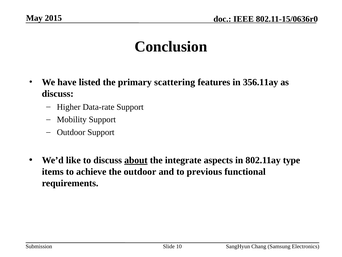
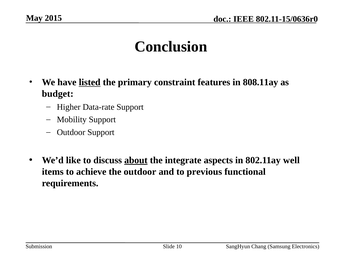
listed underline: none -> present (90, 82)
scattering: scattering -> constraint (175, 82)
356.11ay: 356.11ay -> 808.11ay (261, 82)
discuss: discuss -> budget (58, 94)
type: type -> well (291, 160)
